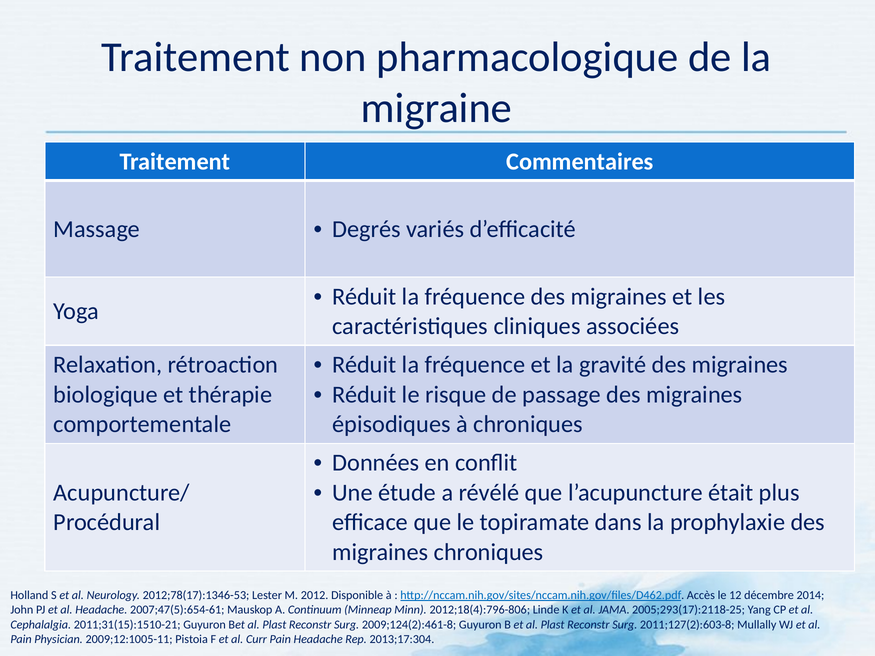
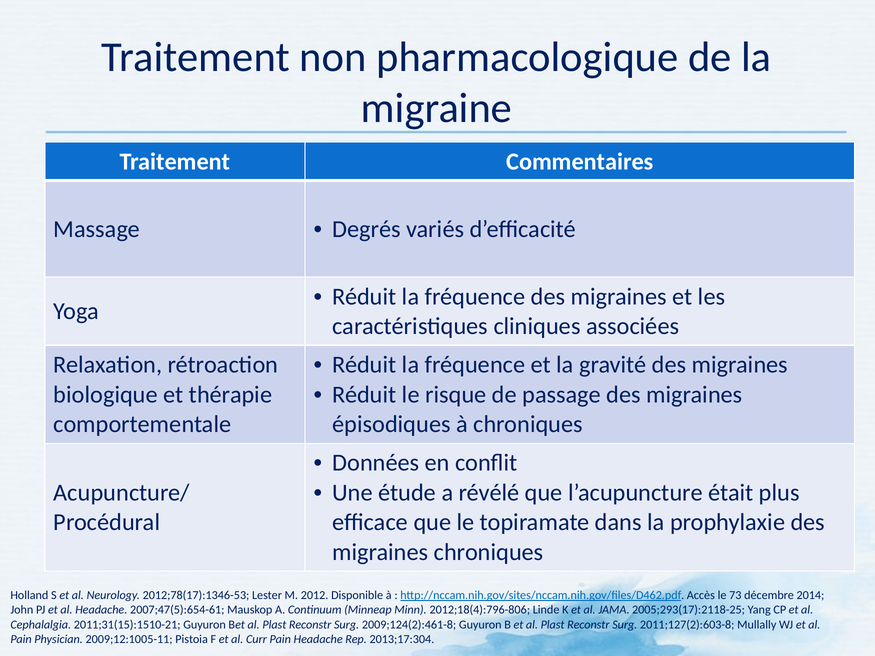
12: 12 -> 73 (735, 595)
